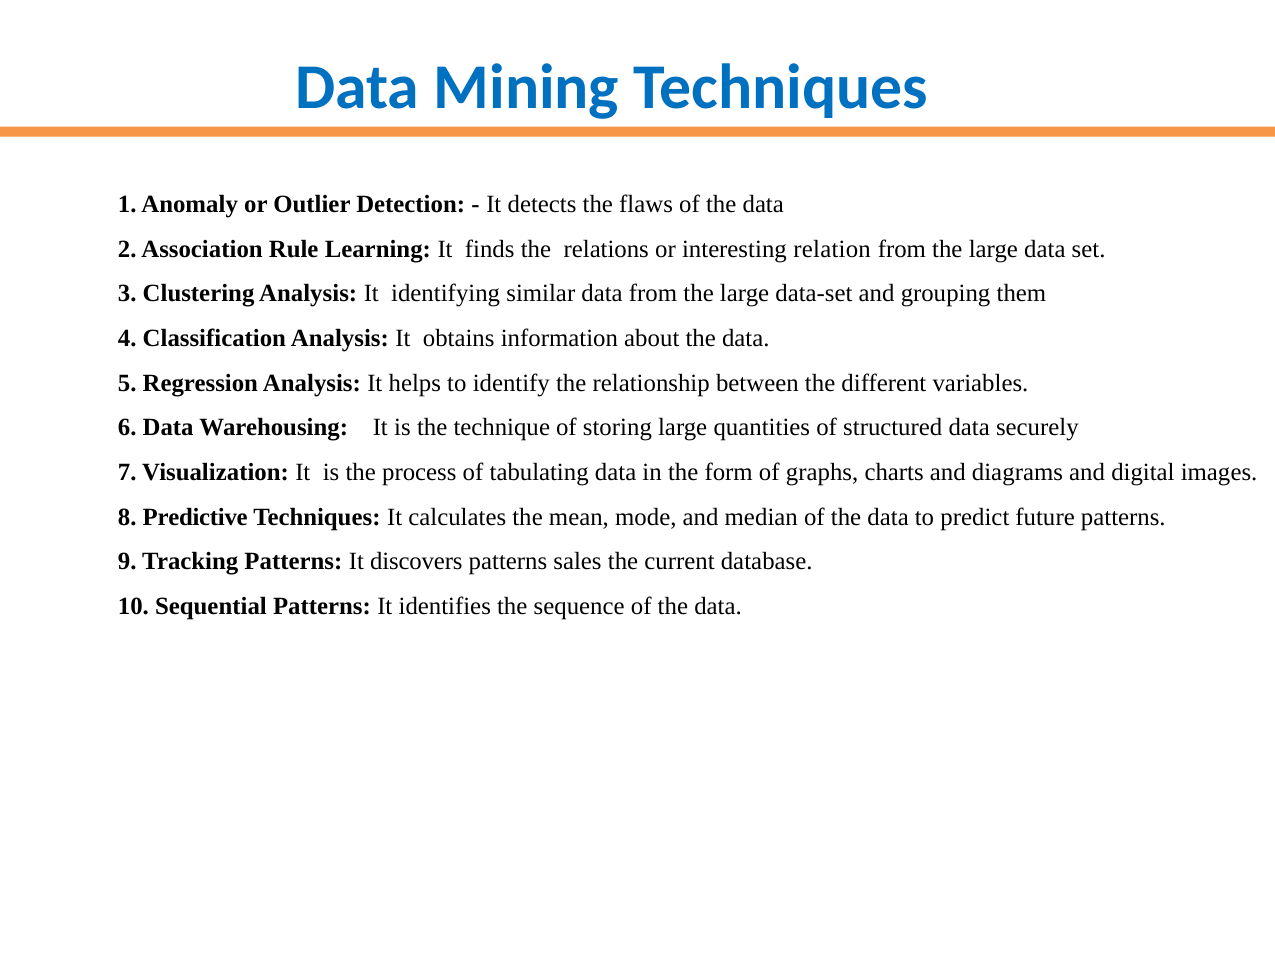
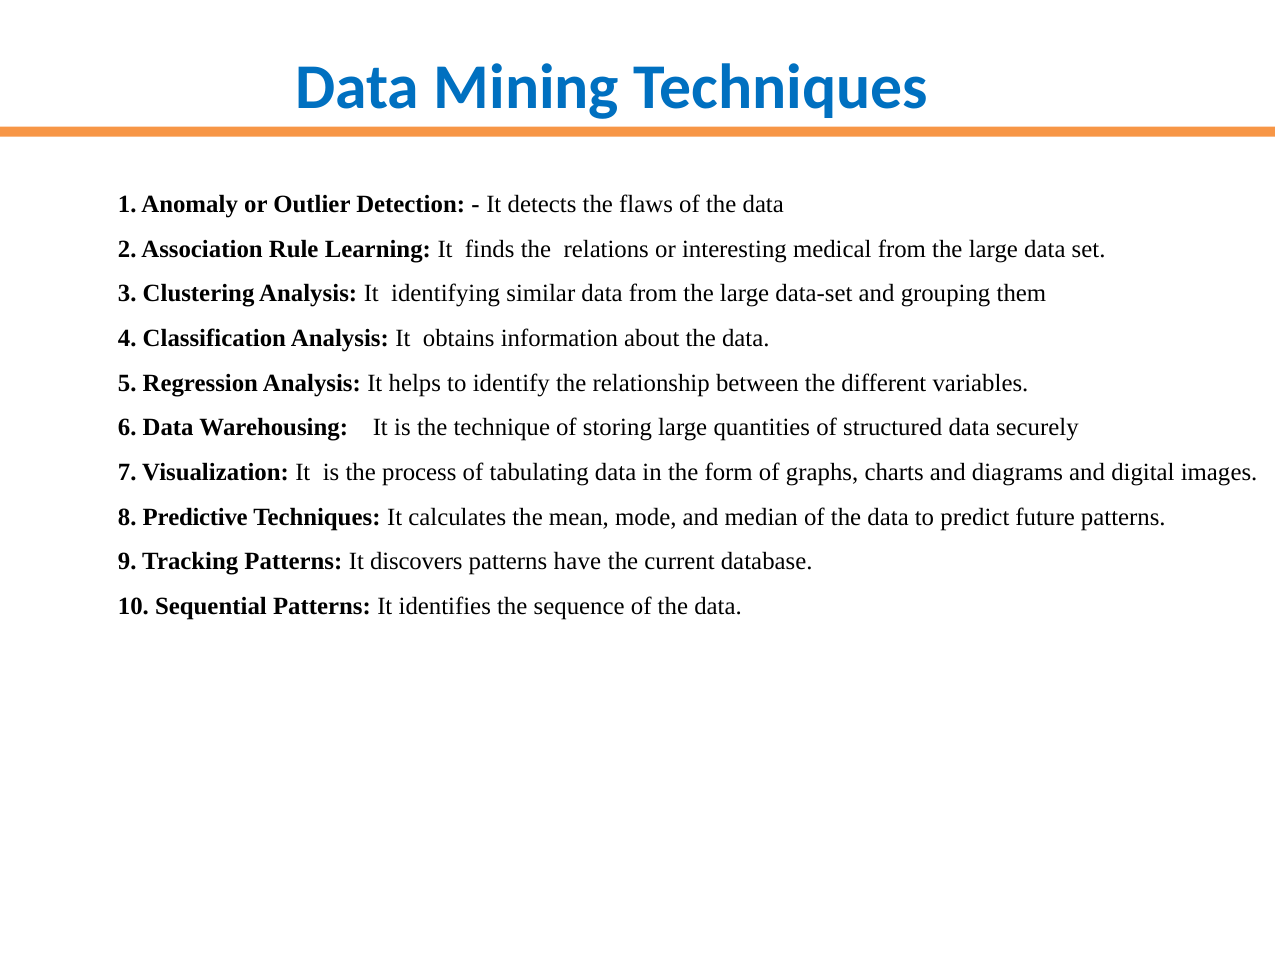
relation: relation -> medical (832, 249)
sales: sales -> have (577, 562)
